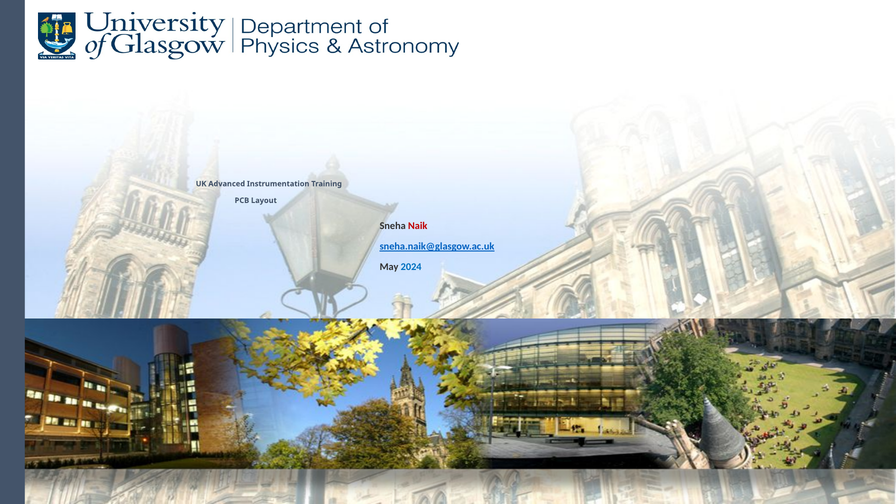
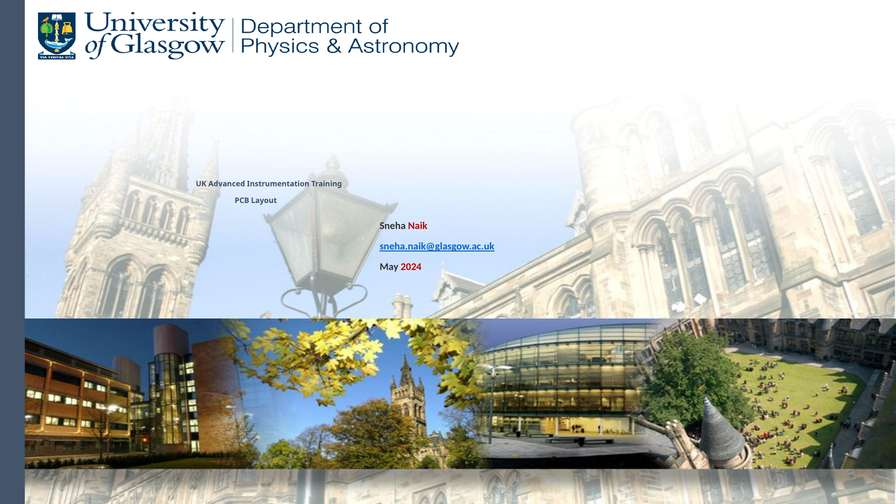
2024 colour: blue -> red (411, 267)
